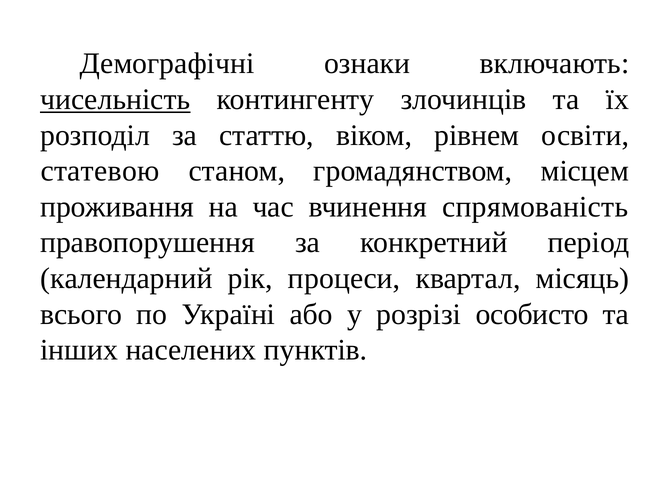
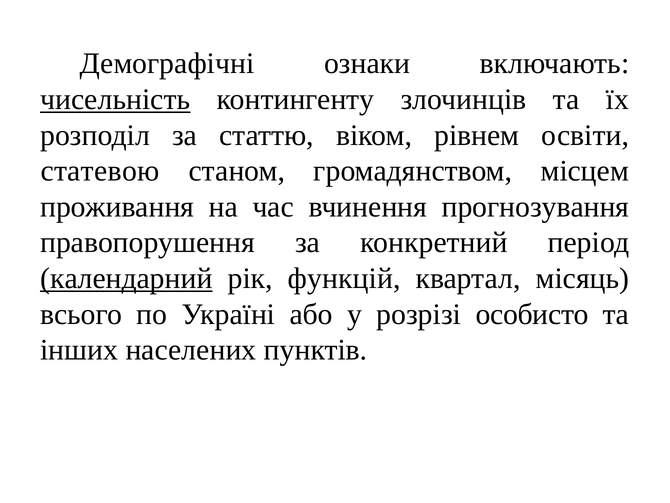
спрямованість: спрямованість -> прогнозування (535, 207)
календарний underline: none -> present (126, 278)
процеси: процеси -> функцій (344, 278)
